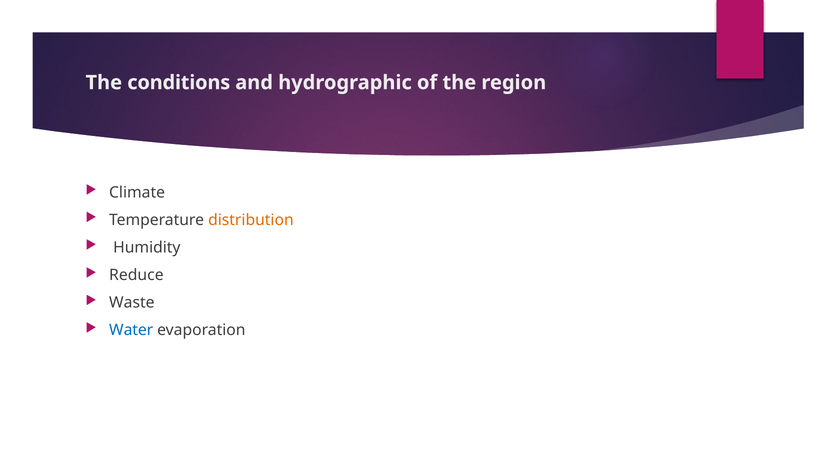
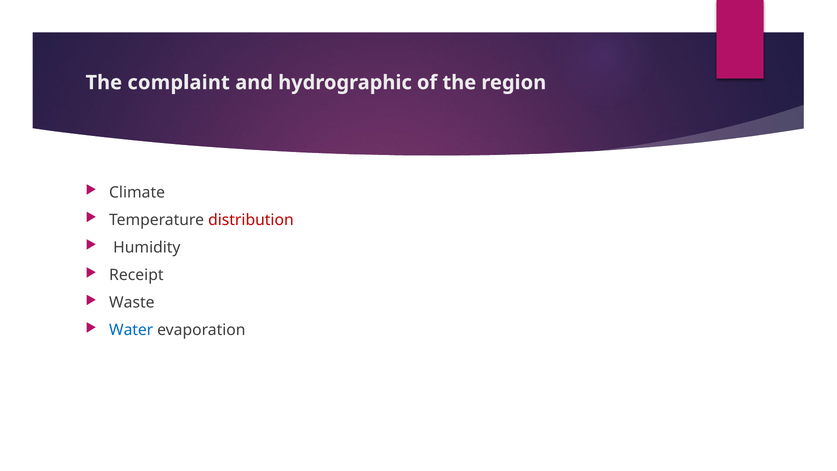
conditions: conditions -> complaint (179, 83)
distribution colour: orange -> red (251, 220)
Reduce: Reduce -> Receipt (136, 275)
